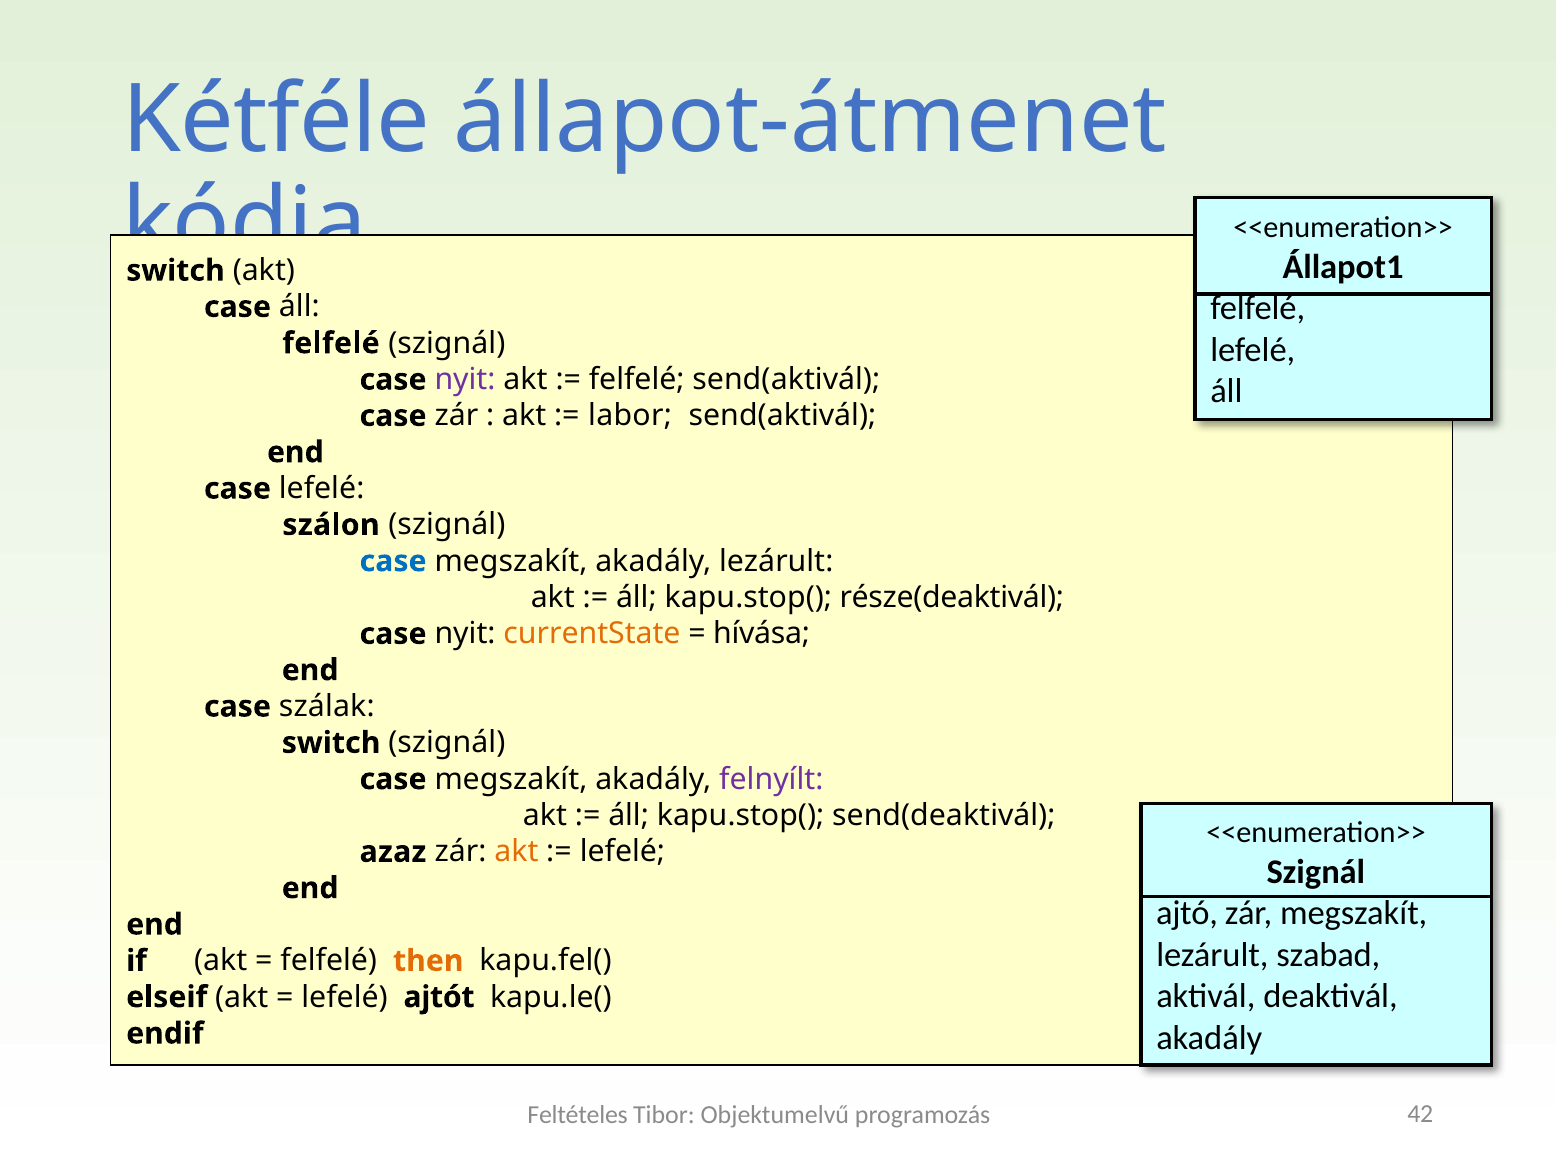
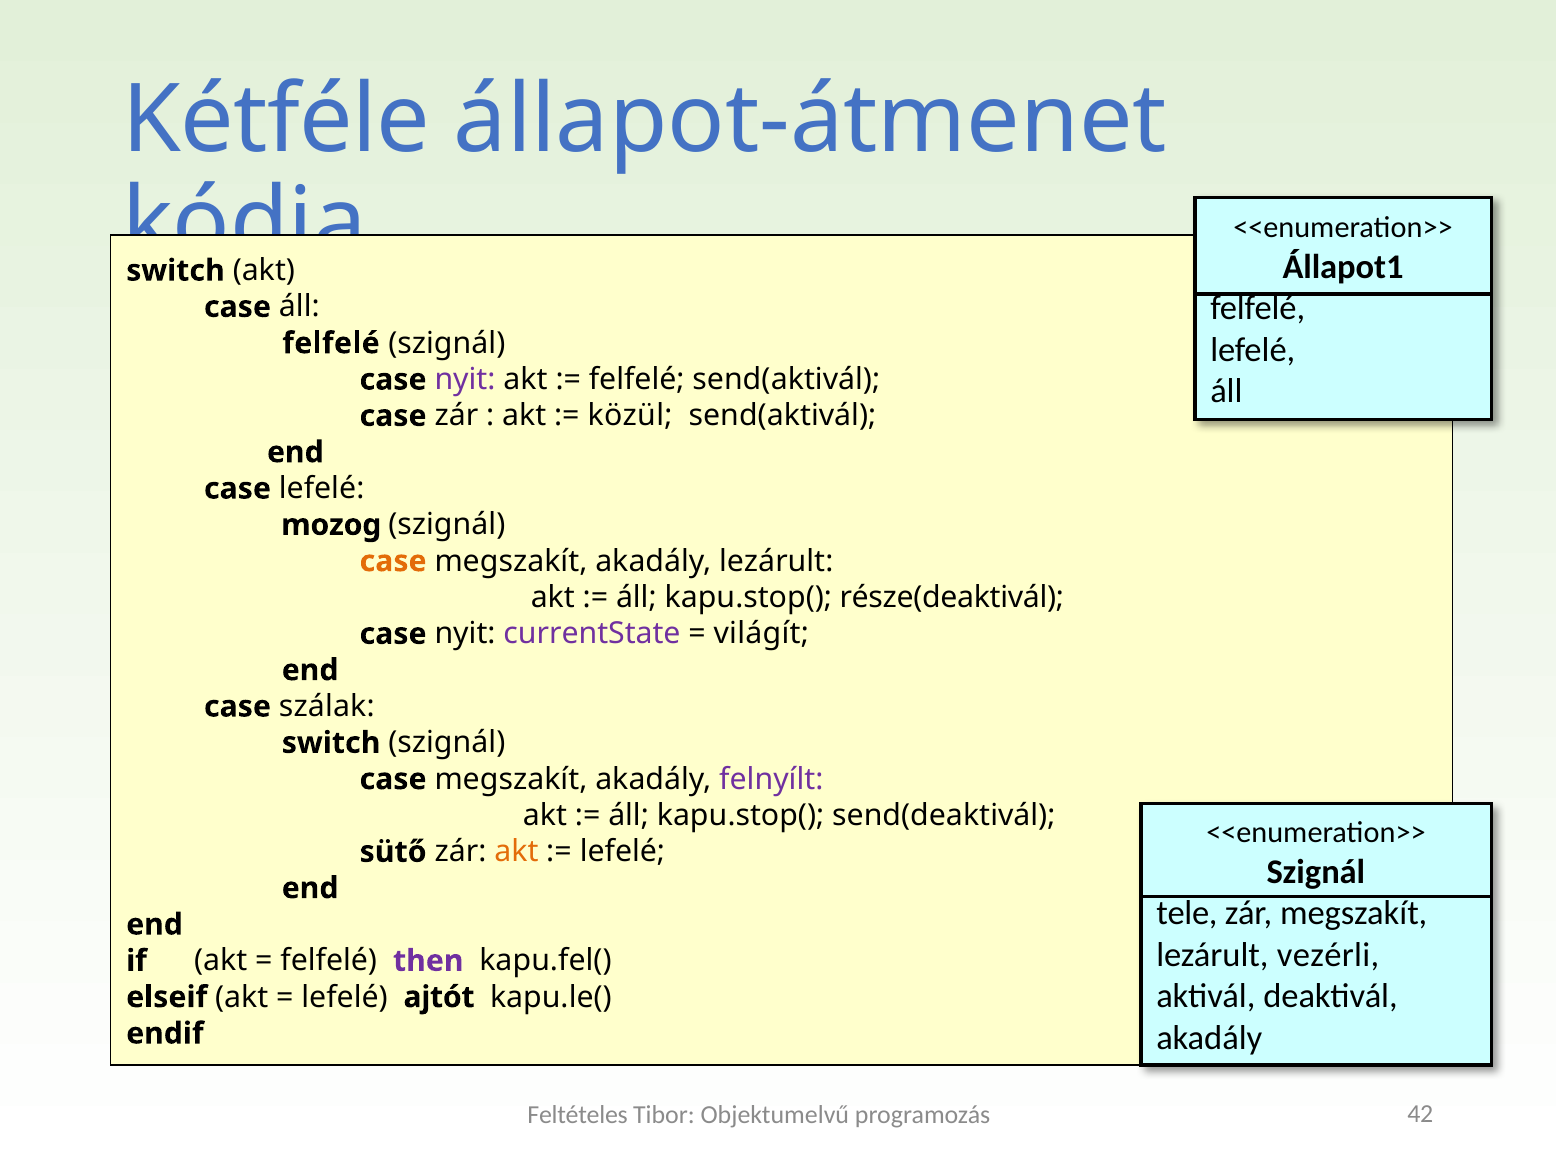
labor: labor -> közül (630, 416)
szálon: szálon -> mozog (331, 525)
case colour: blue -> orange (393, 561)
currentState colour: orange -> purple (592, 634)
hívása: hívása -> világít (761, 634)
azaz: azaz -> sütő (393, 852)
ajtó: ajtó -> tele (1187, 914)
szabad: szabad -> vezérli (1328, 955)
then colour: orange -> purple (428, 961)
